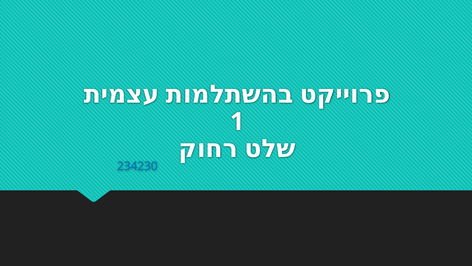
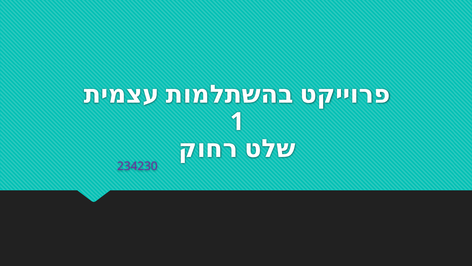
234230 colour: blue -> purple (137, 166)
